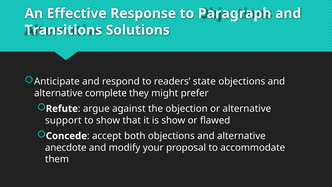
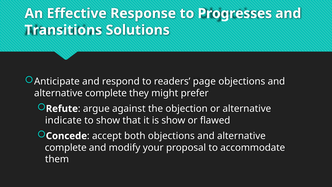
Paragraph: Paragraph -> Progresses (235, 13)
state: state -> page (204, 81)
support: support -> indicate (63, 120)
anecdote: anecdote -> complete (66, 147)
